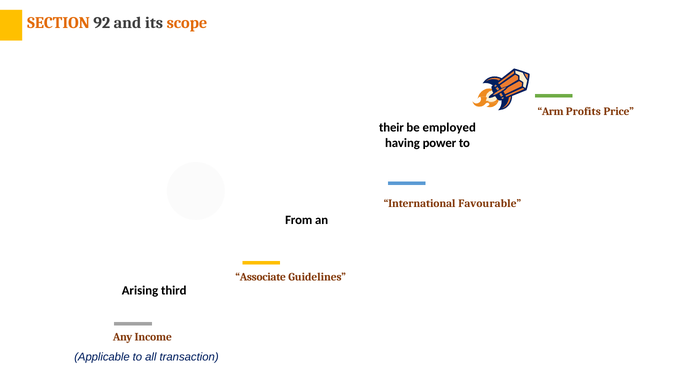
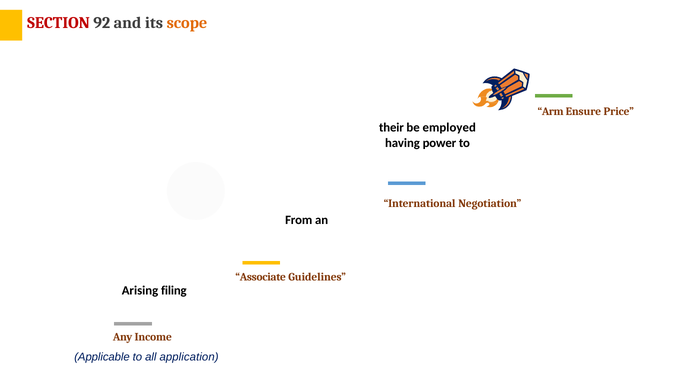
SECTION colour: orange -> red (59, 23)
Profits: Profits -> Ensure (583, 112)
Favourable: Favourable -> Negotiation (490, 204)
third: third -> filing (174, 291)
transaction: transaction -> application (189, 358)
